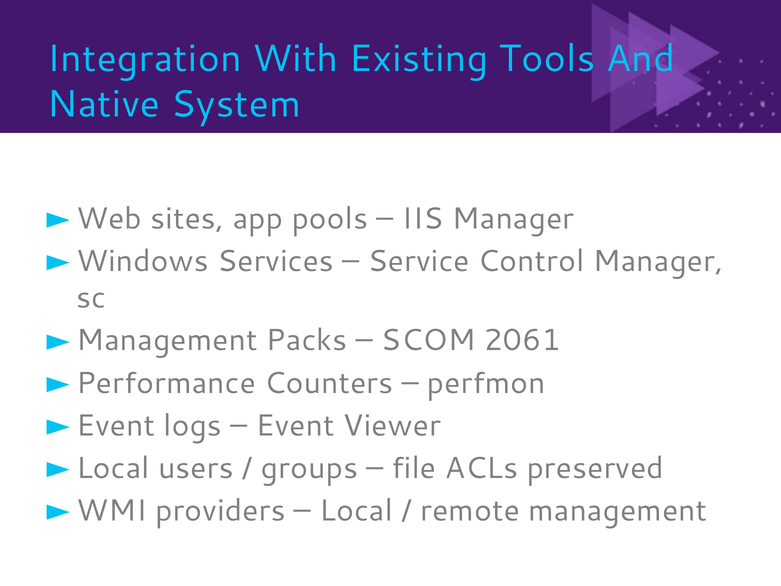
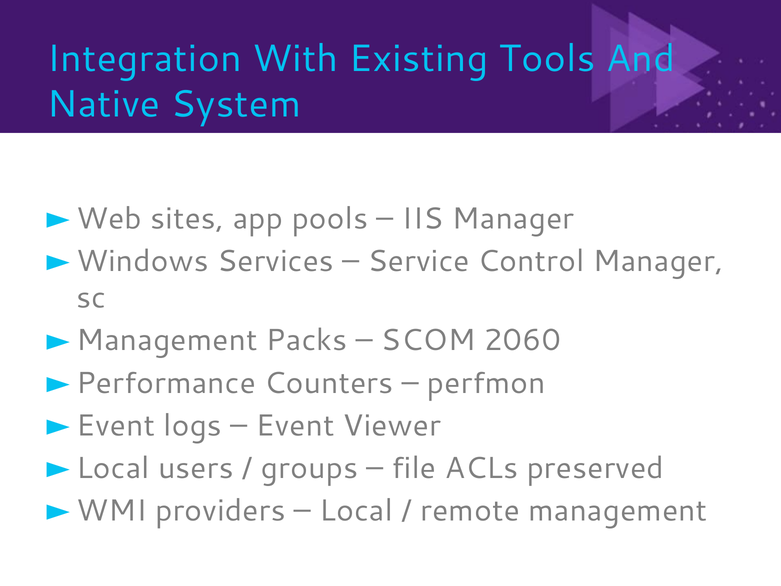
2061: 2061 -> 2060 (522, 340)
